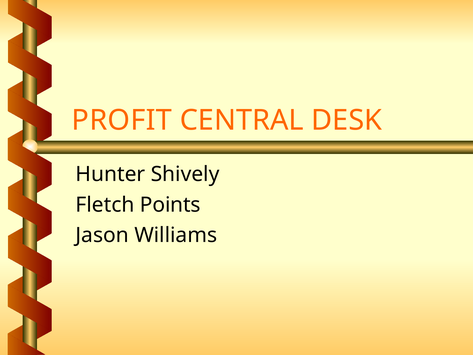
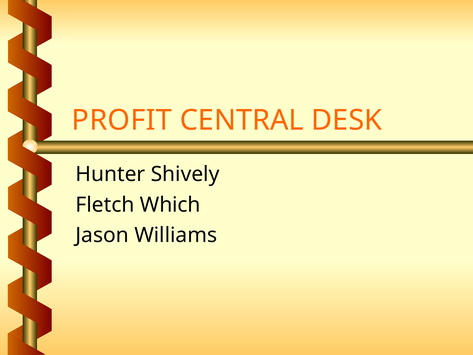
Points: Points -> Which (170, 205)
